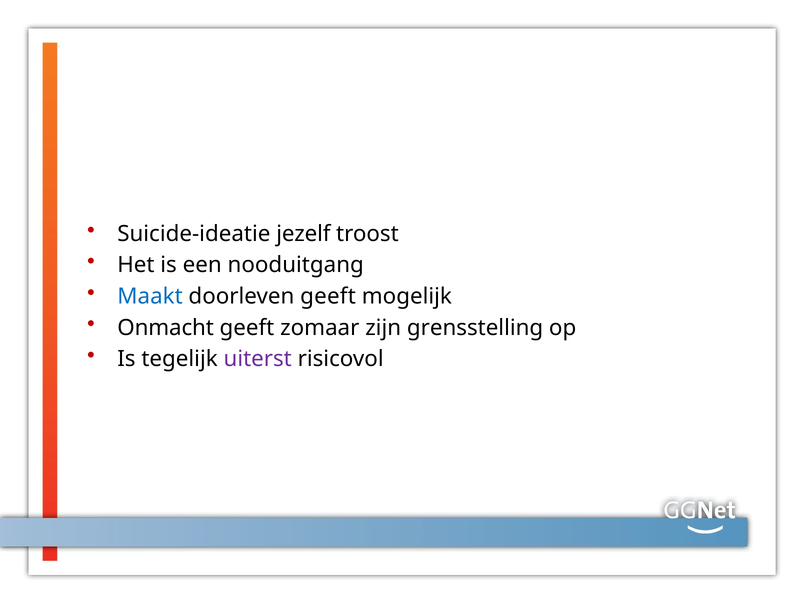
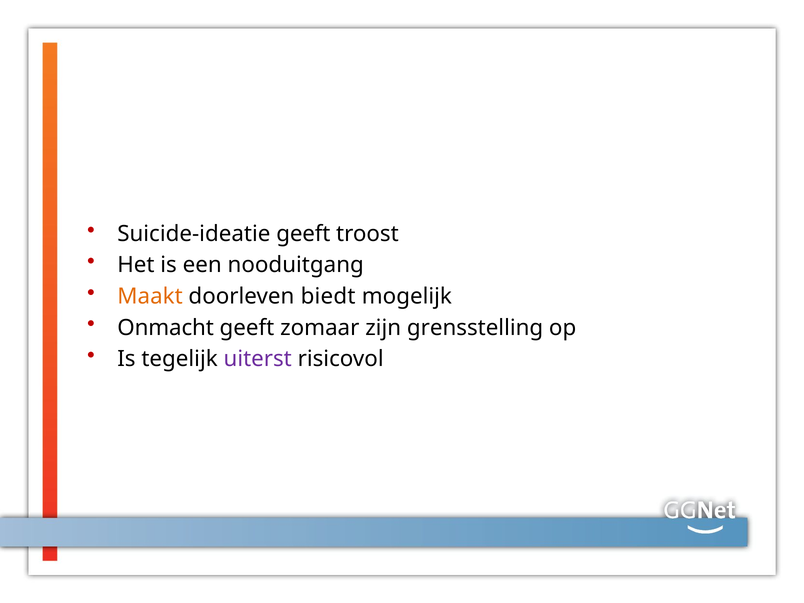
Suicide-ideatie jezelf: jezelf -> geeft (303, 234)
Maakt colour: blue -> orange (150, 296)
doorleven geeft: geeft -> biedt (328, 296)
